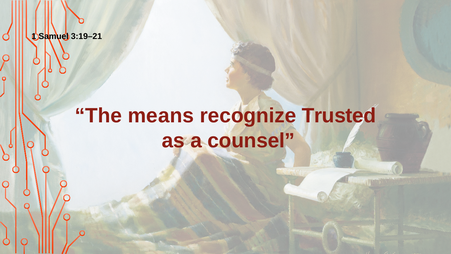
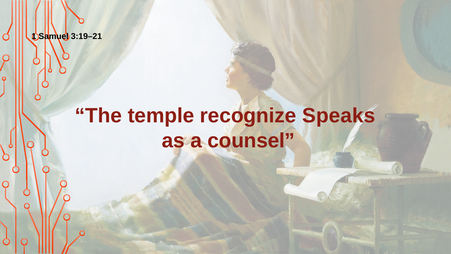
means: means -> temple (161, 116)
Trusted: Trusted -> Speaks (339, 116)
